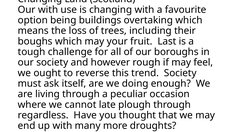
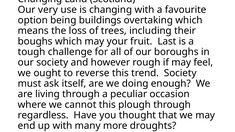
Our with: with -> very (48, 10)
cannot late: late -> this (107, 105)
